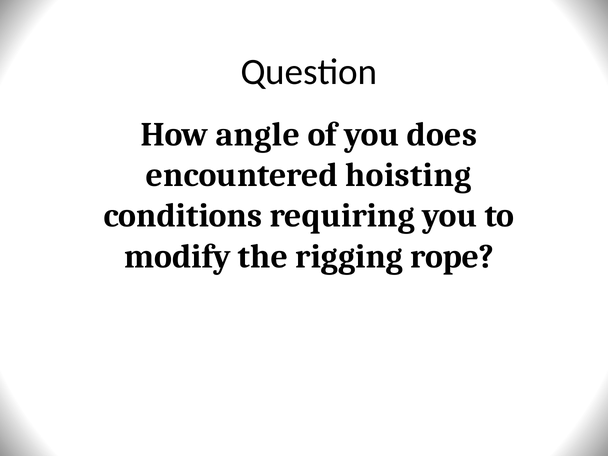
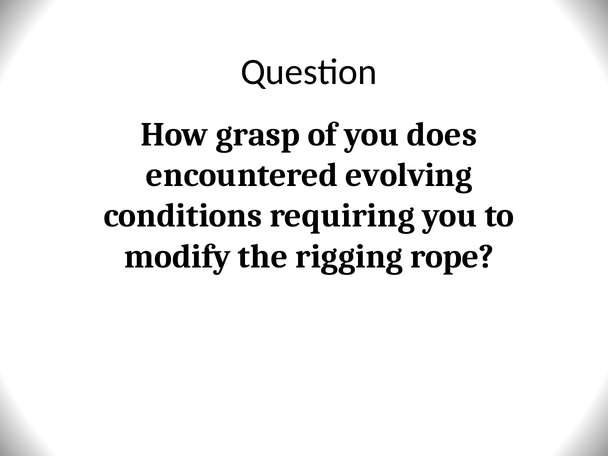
angle: angle -> grasp (258, 135)
hoisting: hoisting -> evolving (409, 175)
